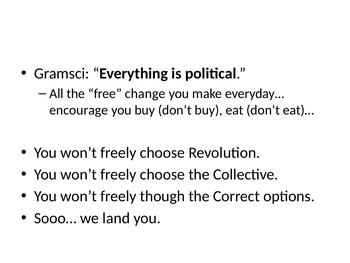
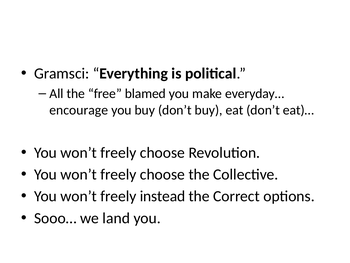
change: change -> blamed (145, 94)
though: though -> instead (163, 196)
